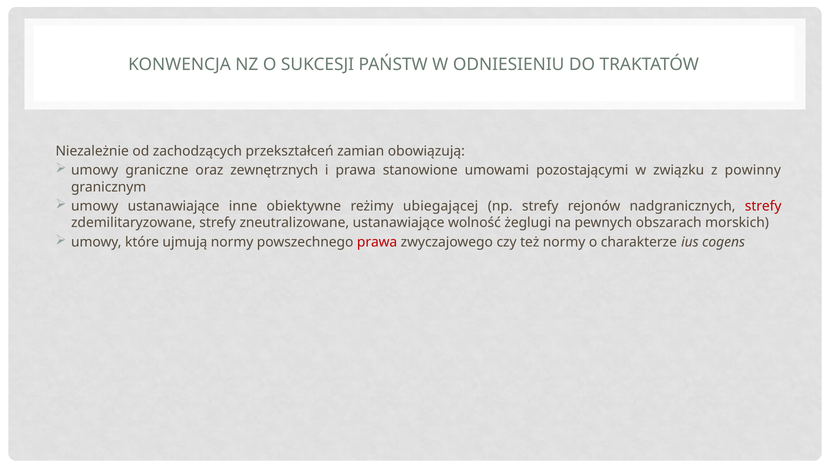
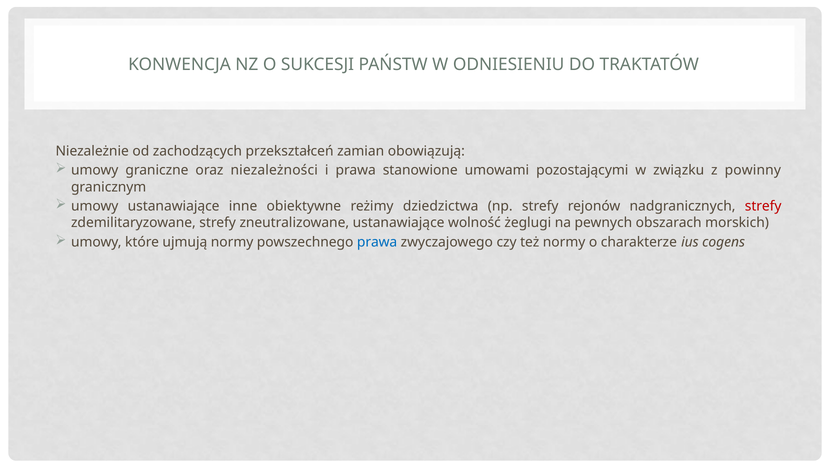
zewnętrznych: zewnętrznych -> niezależności (274, 170)
ubiegającej: ubiegającej -> dziedzictwa (441, 206)
prawa colour: red -> blue (377, 242)
